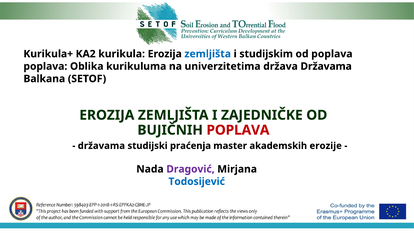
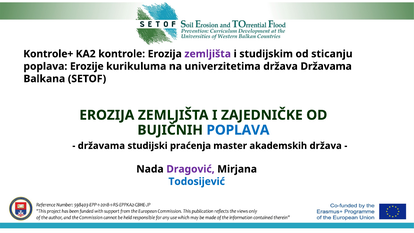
Kurikula+: Kurikula+ -> Kontrole+ (48, 54)
kurikula: kurikula -> kontrole (122, 54)
zemljišta colour: blue -> purple (208, 54)
od poplava: poplava -> sticanju (332, 54)
Oblika: Oblika -> Erozije (87, 66)
POPLAVA colour: red -> blue (238, 130)
akademskih erozije: erozije -> država (326, 146)
